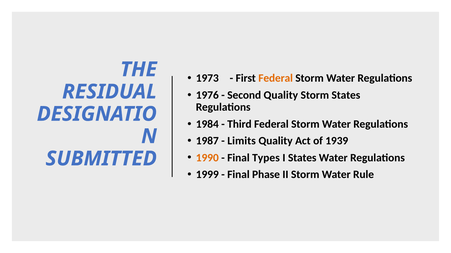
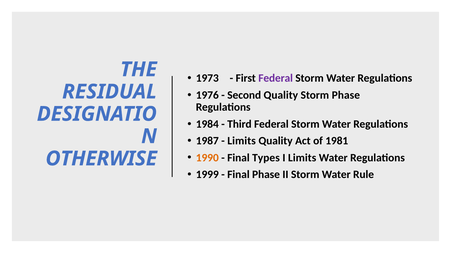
Federal colour: orange -> purple (276, 78)
Storm States: States -> Phase (346, 95)
1939: 1939 -> 1981 (337, 141)
I States: States -> Limits (302, 158)
SUBMITTED: SUBMITTED -> OTHERWISE (101, 159)
